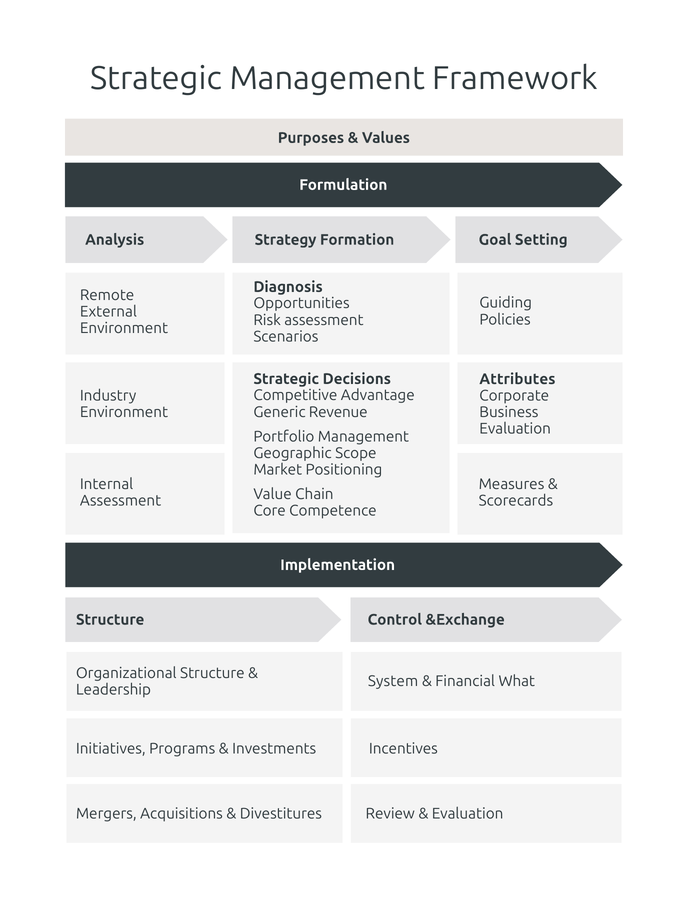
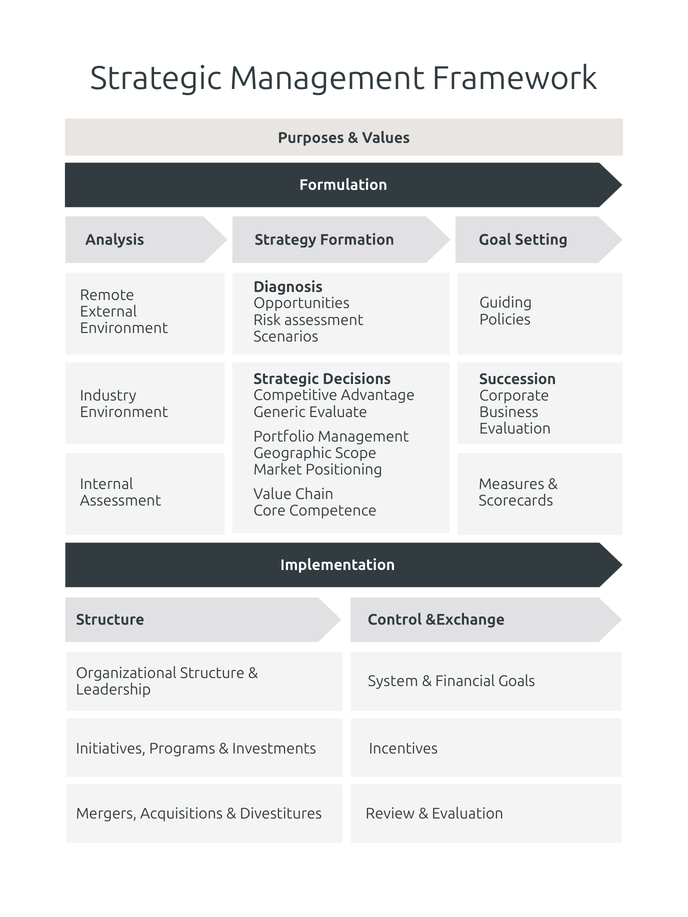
Attributes: Attributes -> Succession (518, 379)
Revenue: Revenue -> Evaluate (338, 412)
What: What -> Goals (517, 682)
